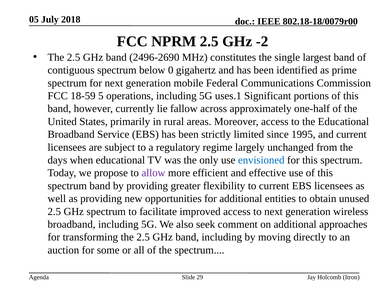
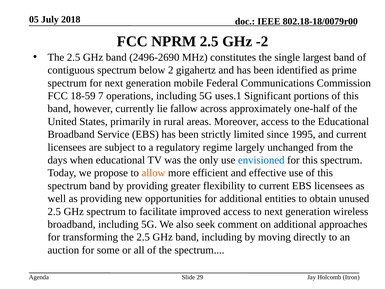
0: 0 -> 2 (171, 70)
5: 5 -> 7 (101, 96)
allow colour: purple -> orange (153, 173)
